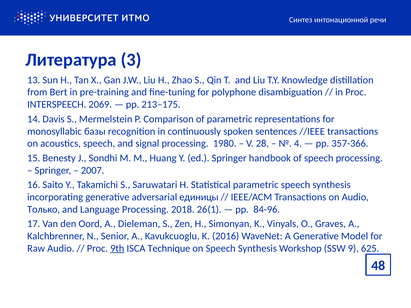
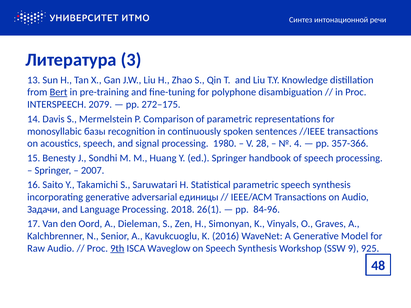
Bert underline: none -> present (59, 92)
2069: 2069 -> 2079 (100, 105)
213–175: 213–175 -> 272–175 (161, 105)
Только: Только -> Задачи (44, 209)
Technique: Technique -> Waveglow (169, 249)
625: 625 -> 925 (370, 249)
